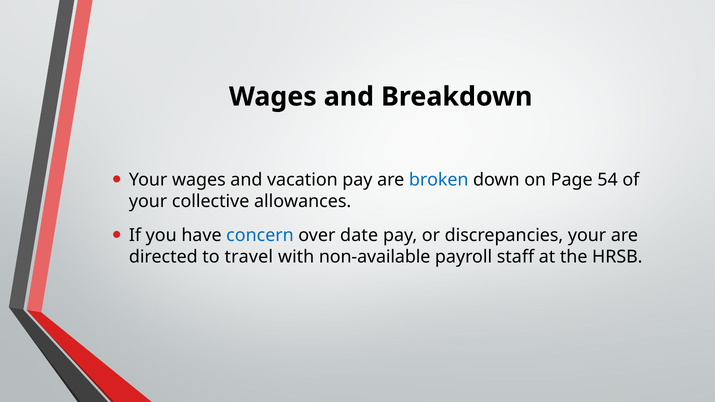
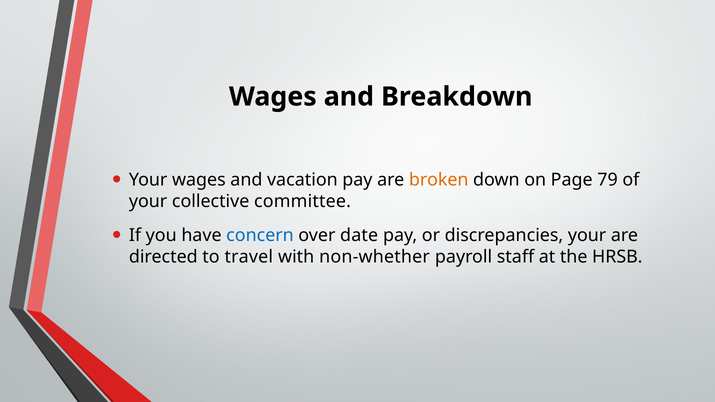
broken colour: blue -> orange (439, 180)
54: 54 -> 79 (608, 180)
allowances: allowances -> committee (303, 202)
non-available: non-available -> non-whether (374, 257)
